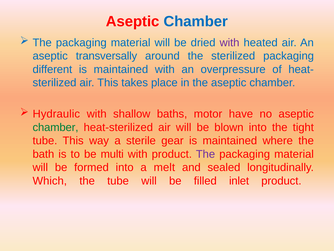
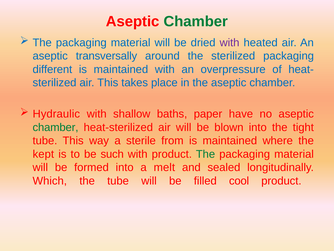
Chamber colour: blue -> green (196, 21)
motor: motor -> paper (208, 114)
gear: gear -> from (172, 140)
bath: bath -> kept (43, 154)
multi: multi -> such (112, 154)
The colour: purple -> green (205, 154)
inlet: inlet -> cool (239, 181)
